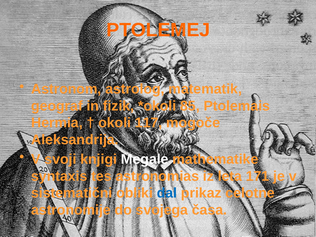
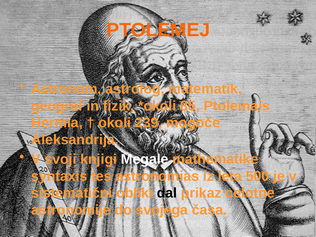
117: 117 -> 239 (149, 123)
171: 171 -> 500 (258, 176)
dal colour: blue -> black (167, 193)
